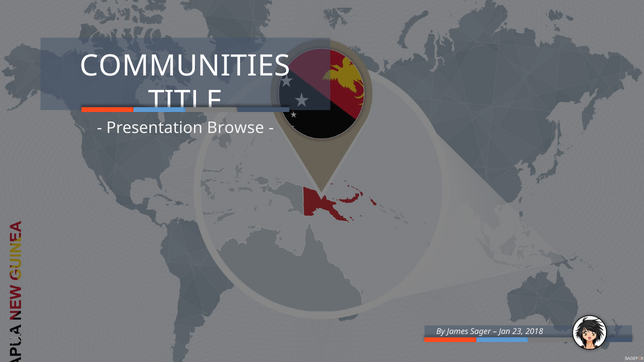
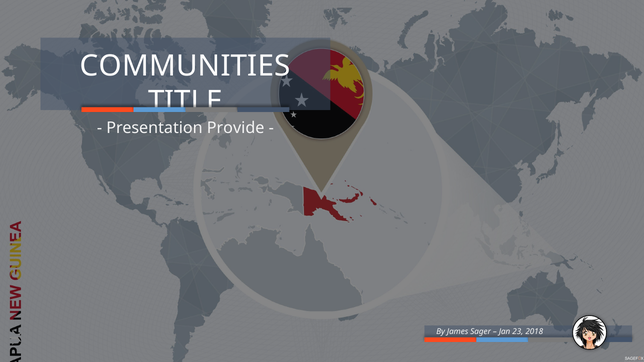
Browse: Browse -> Provide (236, 128)
